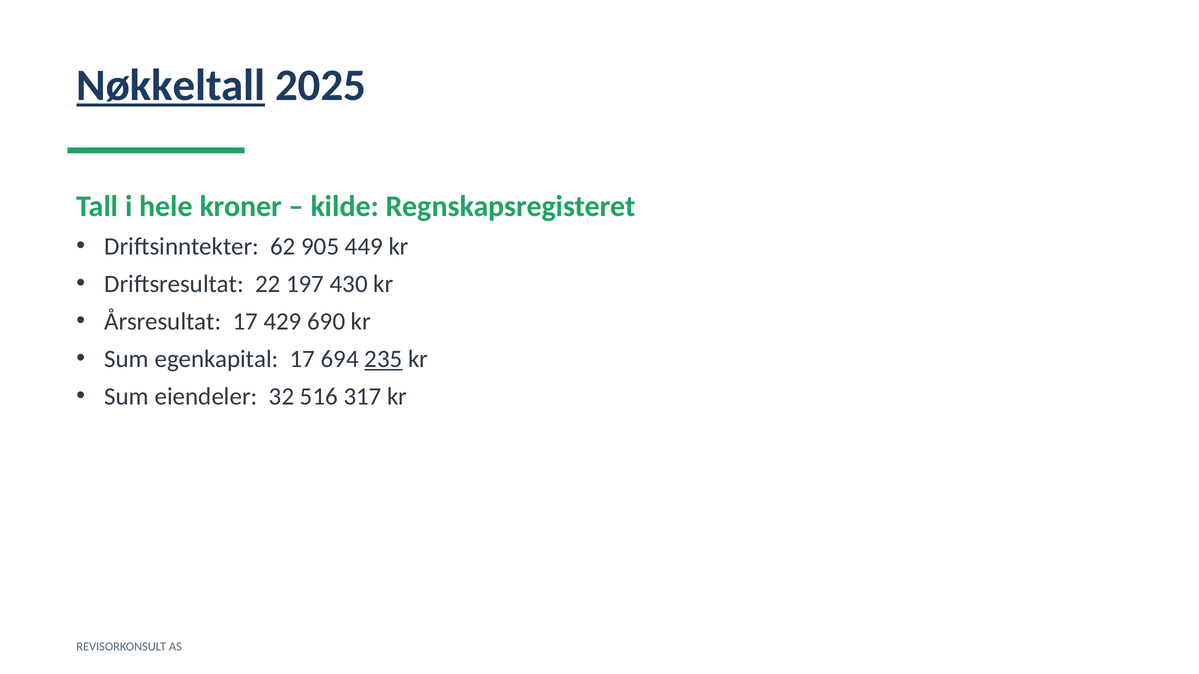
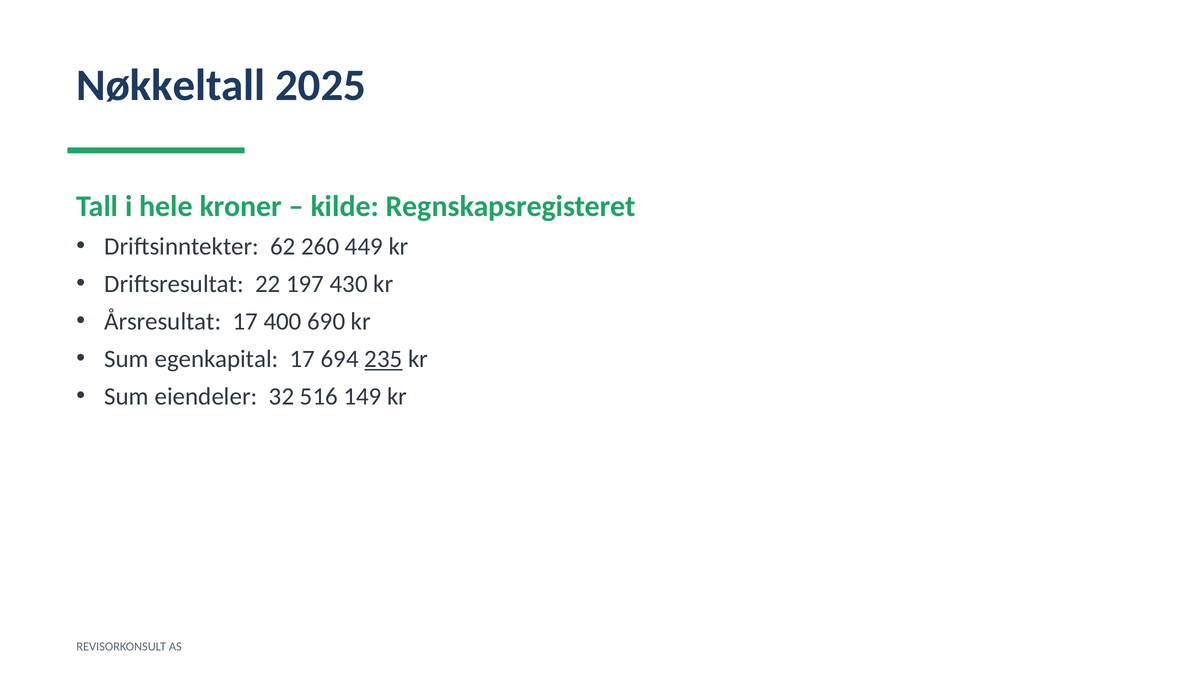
Nøkkeltall underline: present -> none (171, 86)
905: 905 -> 260 (320, 247)
429: 429 -> 400 (283, 322)
317: 317 -> 149 (363, 397)
